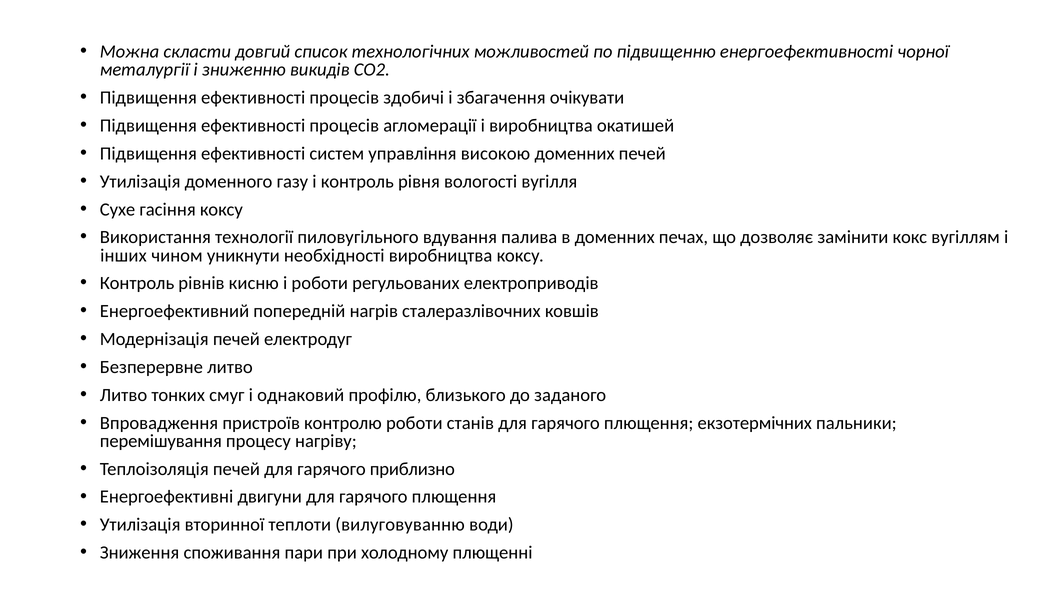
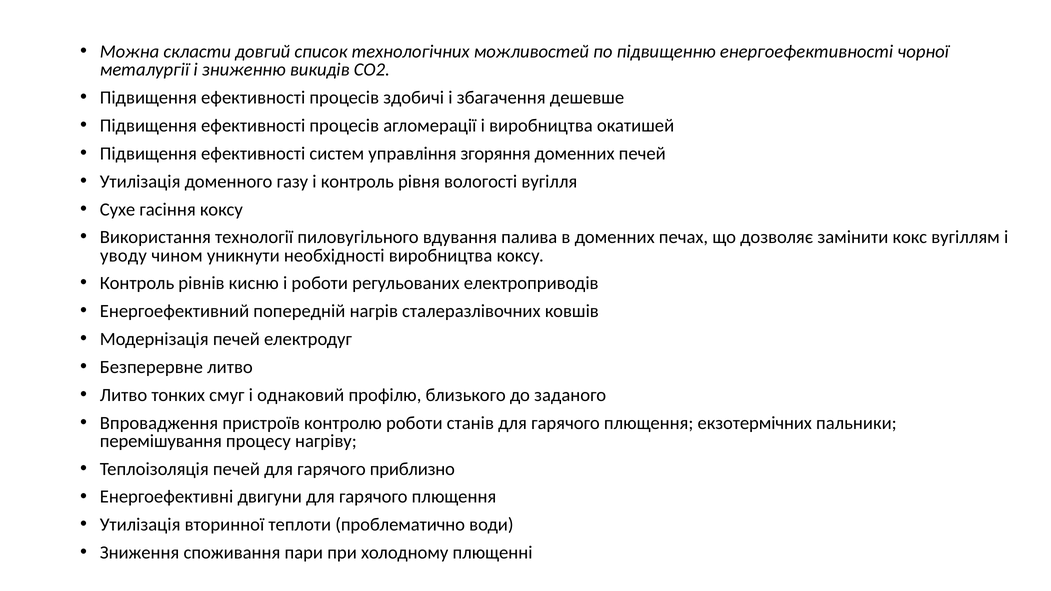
очікувати: очікувати -> дешевше (587, 98)
високою: високою -> згоряння (496, 154)
інших: інших -> уводу (123, 255)
вилуговуванню: вилуговуванню -> проблематично (400, 525)
